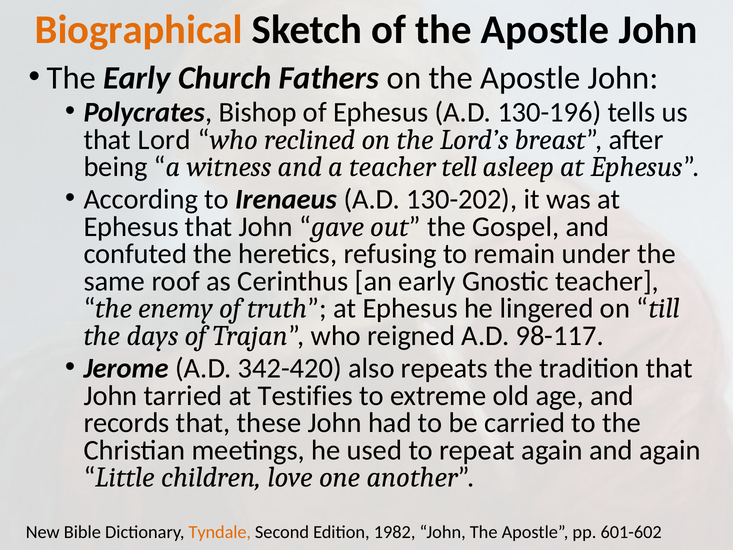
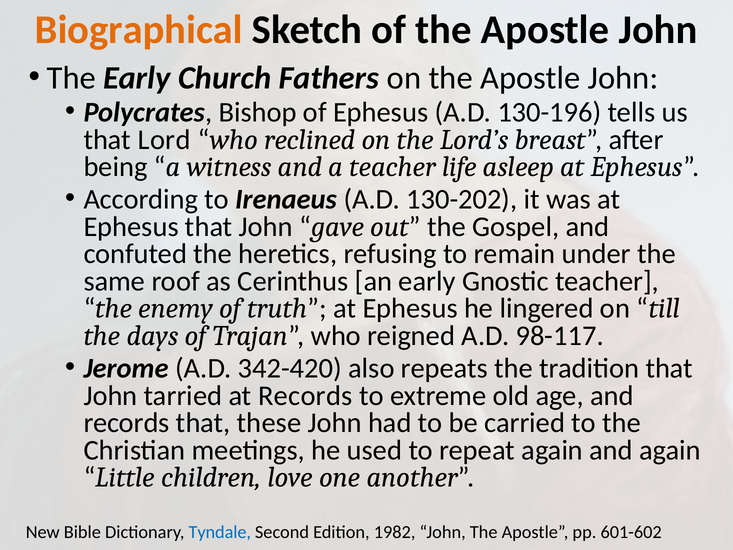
tell: tell -> life (459, 167)
at Testifies: Testifies -> Records (305, 395)
Tyndale colour: orange -> blue (220, 532)
